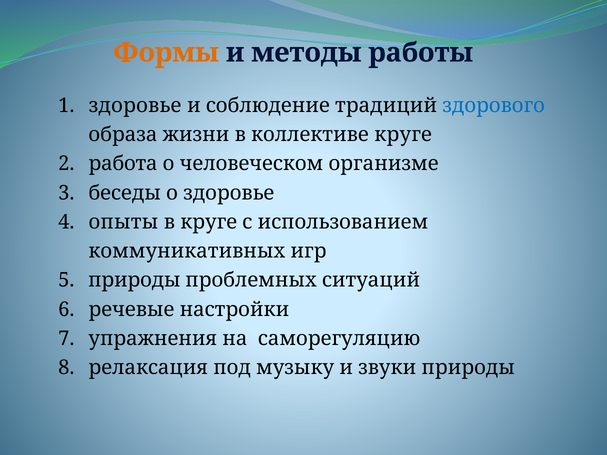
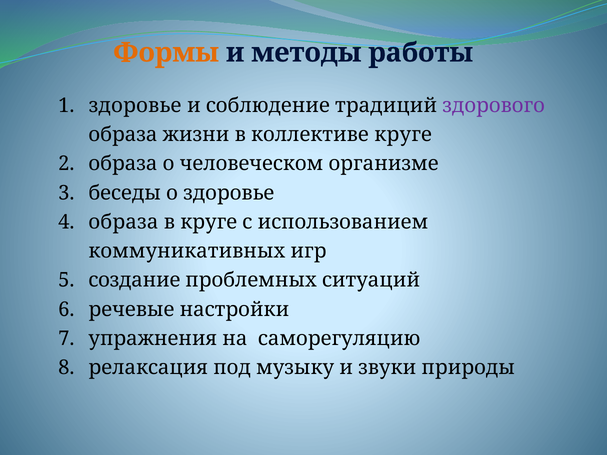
здорового colour: blue -> purple (494, 106)
работа: работа -> образа (123, 164)
опыты: опыты -> образа (123, 222)
природы: природы -> создание (134, 280)
